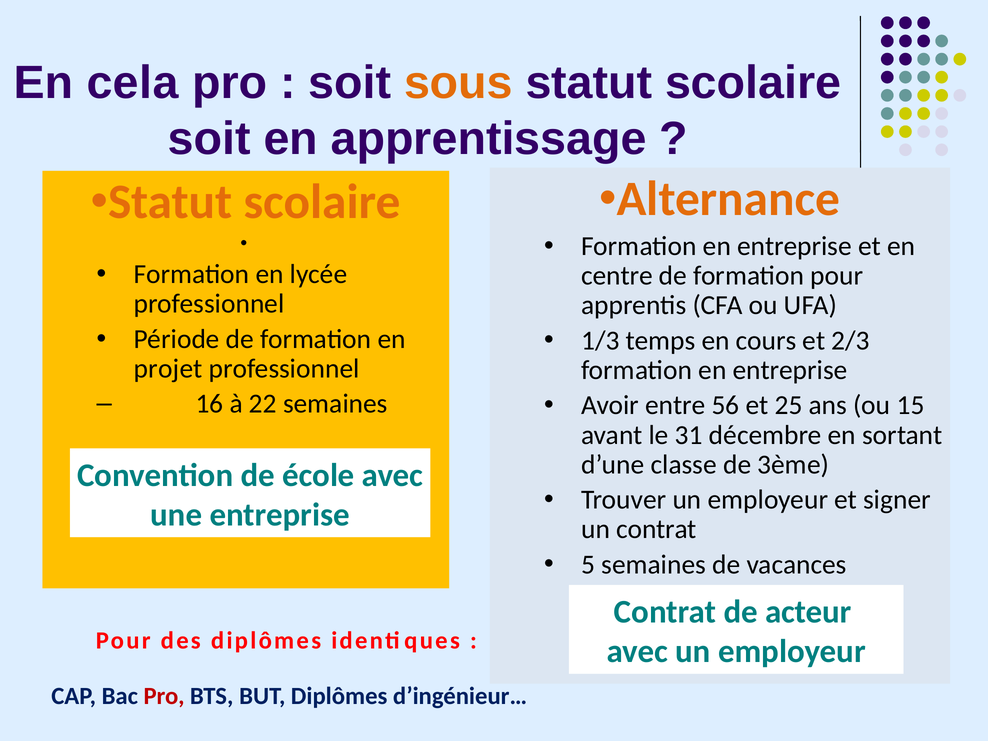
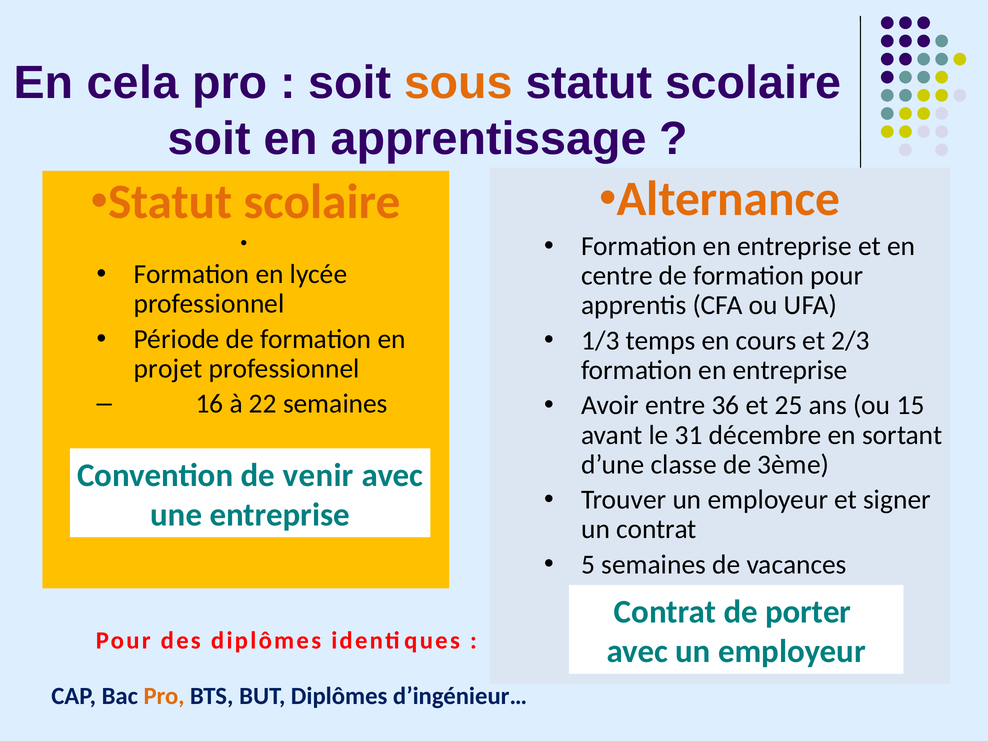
56: 56 -> 36 (725, 405)
école: école -> venir (318, 475)
acteur: acteur -> porter (808, 612)
Pro colour: red -> orange (164, 696)
